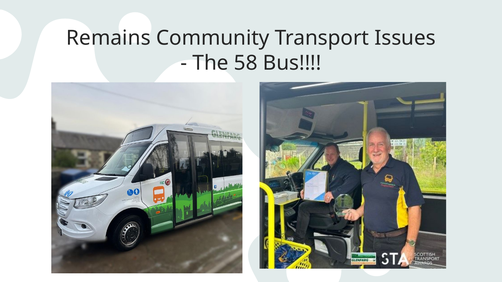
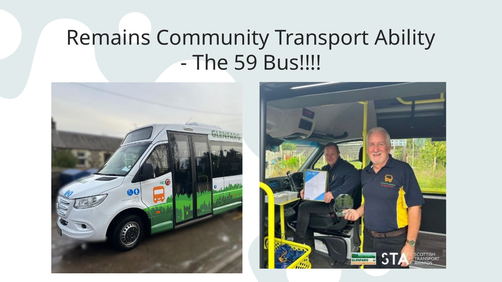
Issues: Issues -> Ability (405, 38)
58: 58 -> 59 (246, 63)
